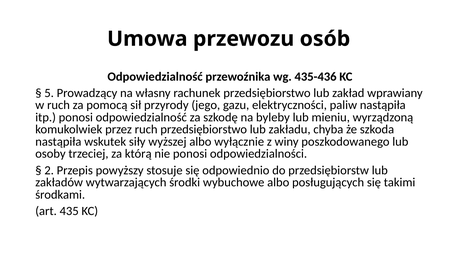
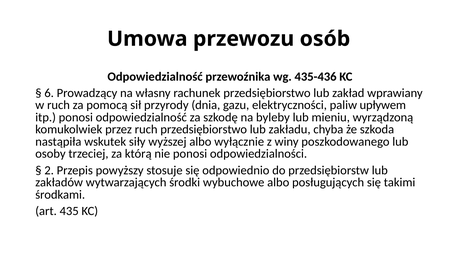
5: 5 -> 6 (49, 93)
jego: jego -> dnia (206, 105)
paliw nastąpiła: nastąpiła -> upływem (383, 105)
